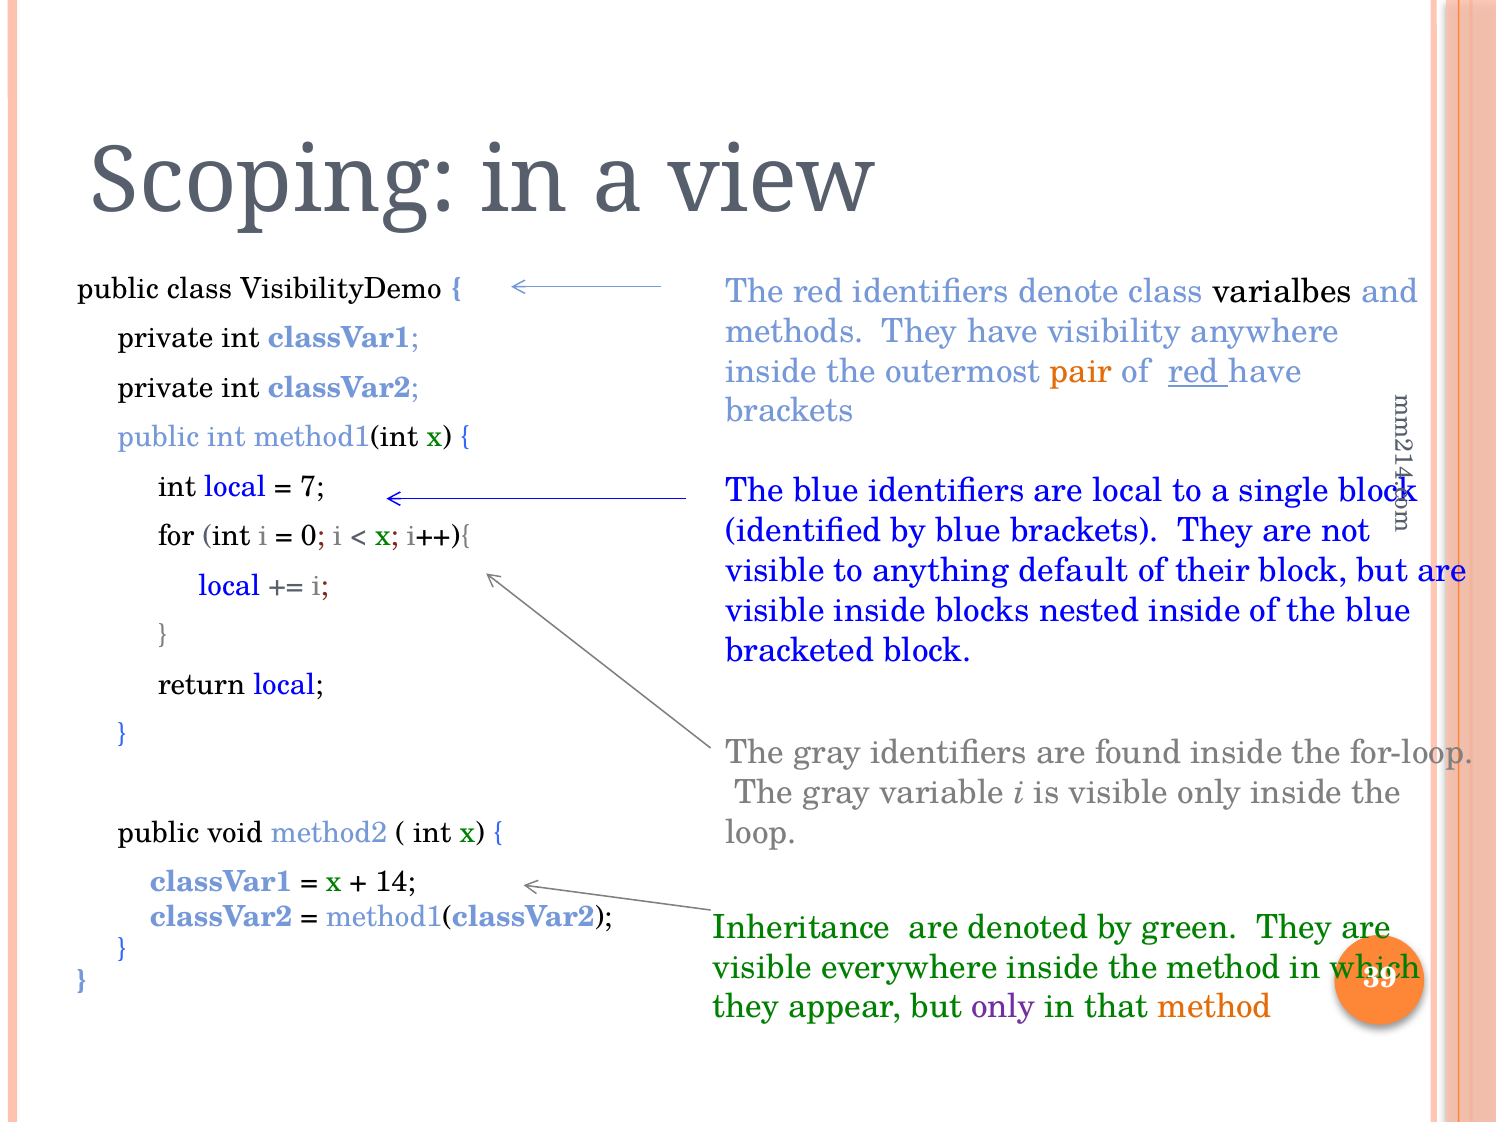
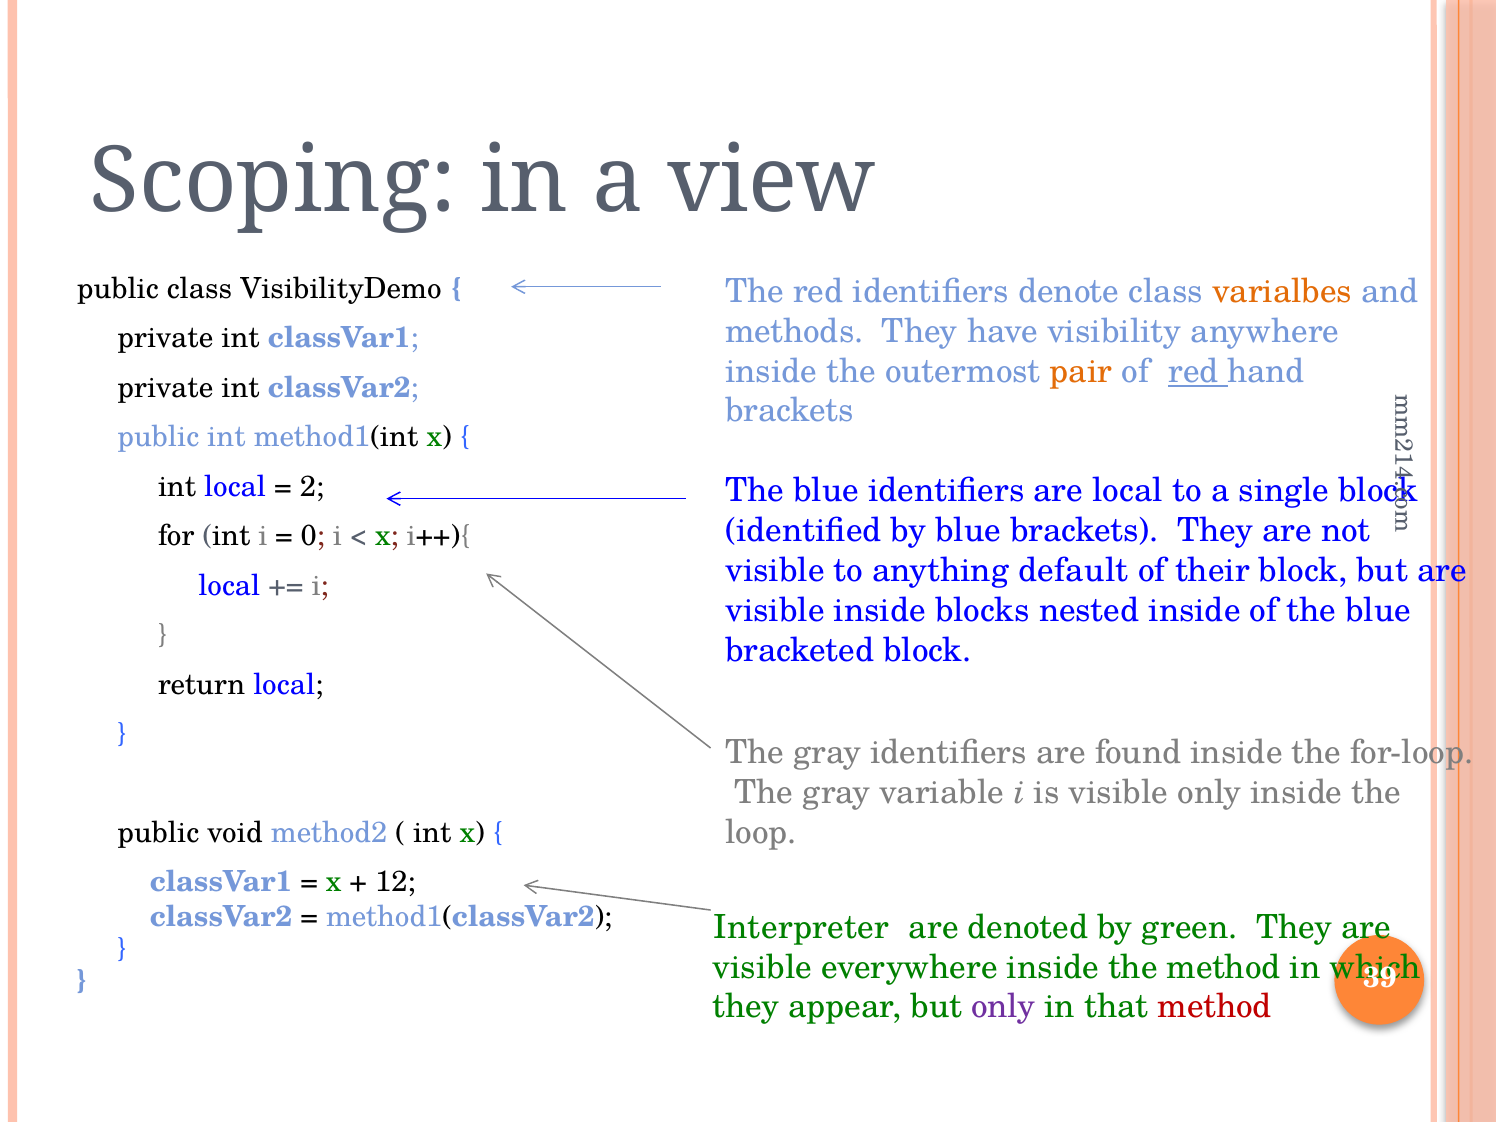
varialbes colour: black -> orange (1282, 291)
red have: have -> hand (1266, 371)
7: 7 -> 2 (312, 487)
14: 14 -> 12 (395, 882)
Inheritance: Inheritance -> Interpreter (801, 927)
method colour: orange -> red (1215, 1007)
